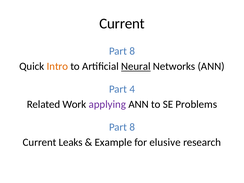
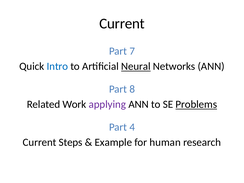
8: 8 -> 7 (132, 51)
Intro colour: orange -> blue (57, 66)
4: 4 -> 8 (132, 89)
Problems underline: none -> present (196, 104)
8: 8 -> 4 (132, 127)
Leaks: Leaks -> Steps (71, 142)
elusive: elusive -> human (165, 142)
